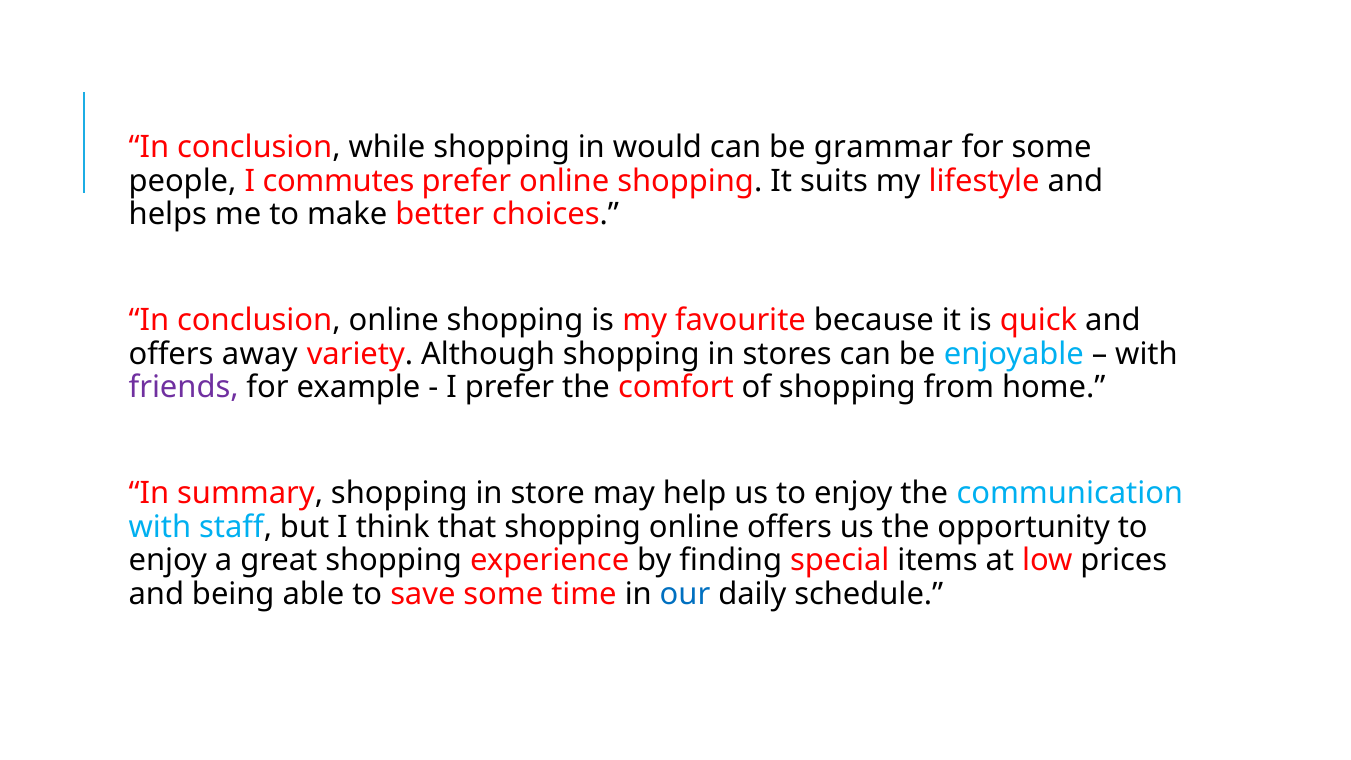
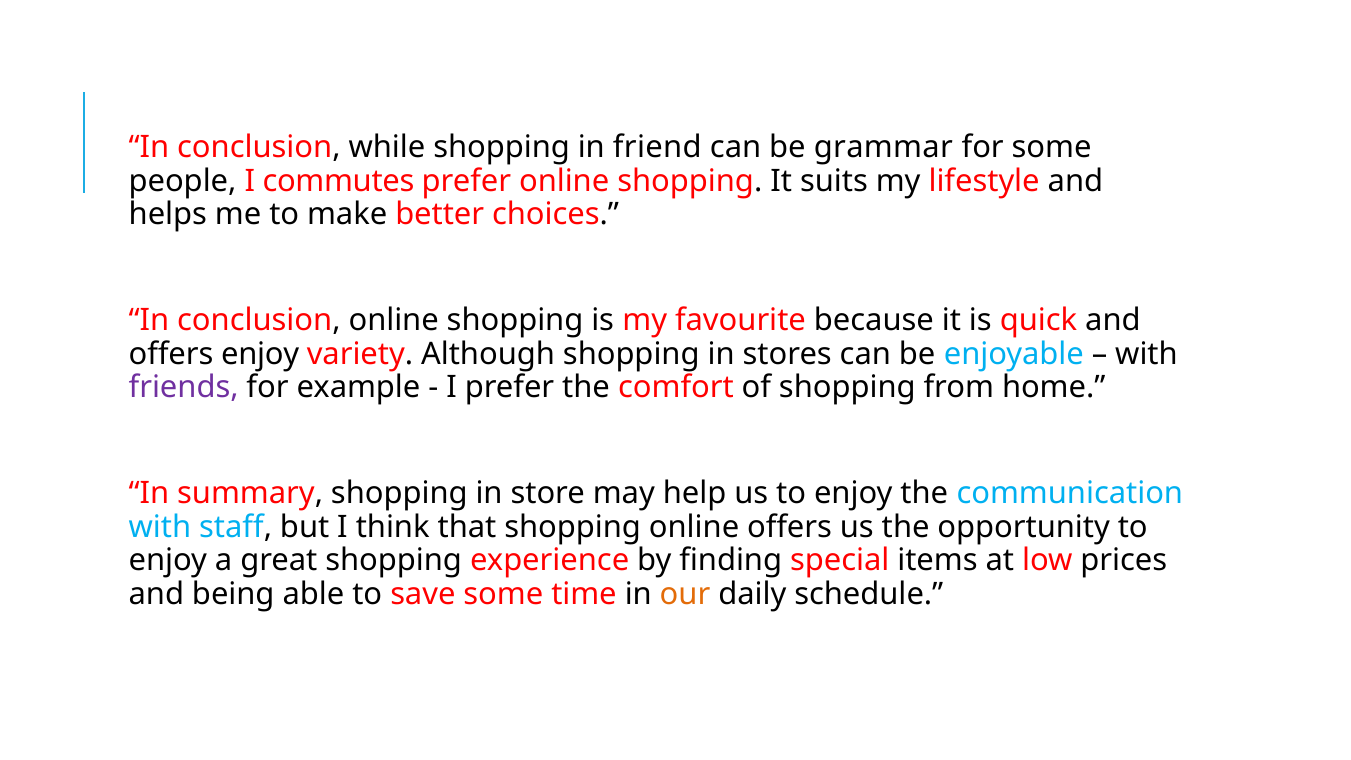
would: would -> friend (657, 148)
offers away: away -> enjoy (260, 354)
our colour: blue -> orange (685, 594)
